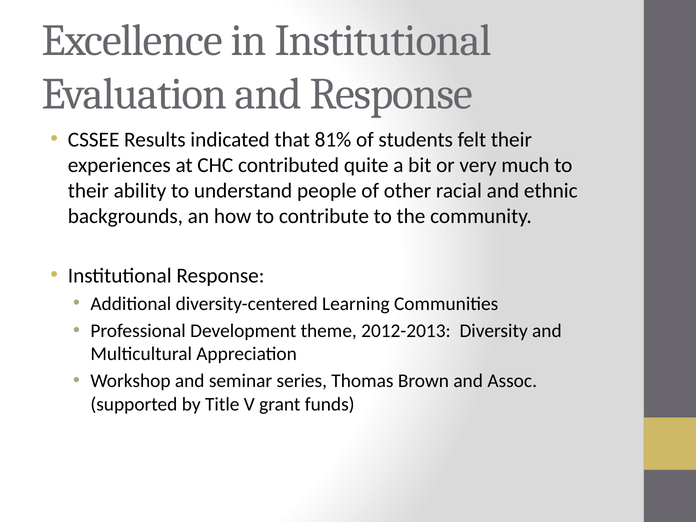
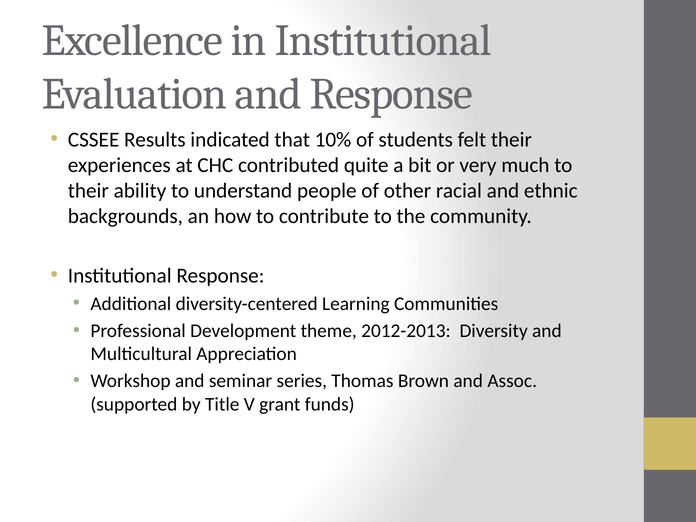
81%: 81% -> 10% (333, 140)
